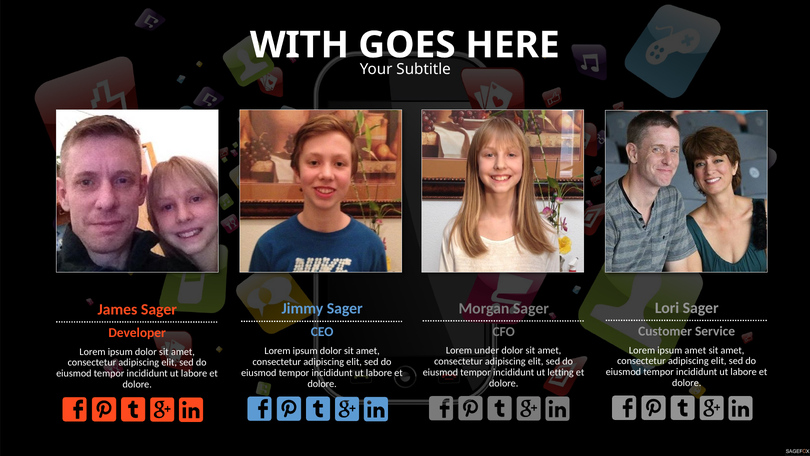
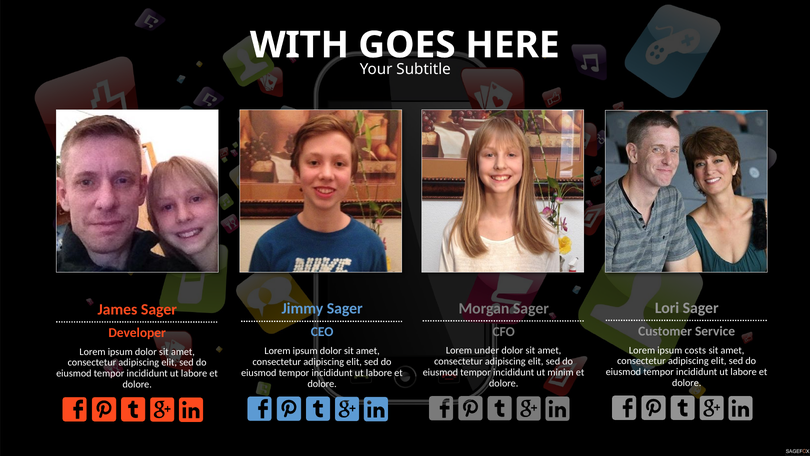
ipsum amet: amet -> costs (695, 350)
letting: letting -> minim (561, 372)
